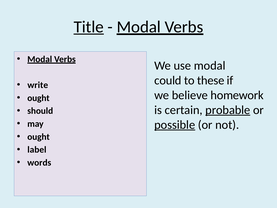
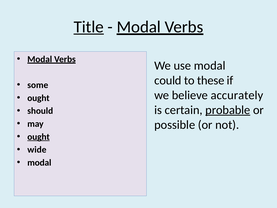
write: write -> some (38, 85)
homework: homework -> accurately (237, 95)
possible underline: present -> none (175, 125)
ought underline: none -> present (39, 137)
label: label -> wide (37, 150)
words: words -> modal (39, 162)
